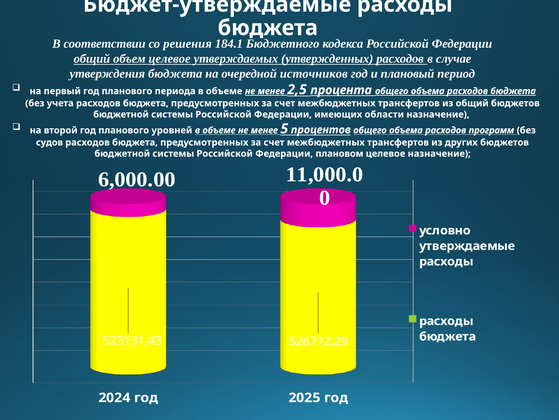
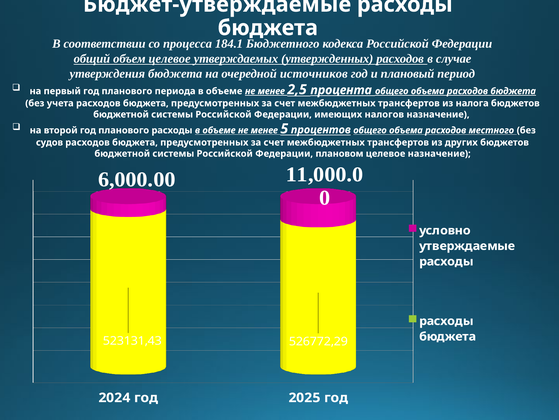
решения: решения -> процесса (188, 44)
из общий: общий -> налога (472, 103)
области: области -> налогов (384, 114)
планового уровней: уровней -> расходы (172, 130)
программ: программ -> местного (491, 130)
